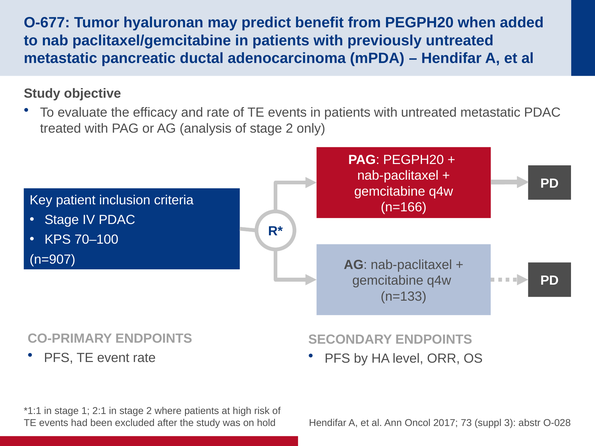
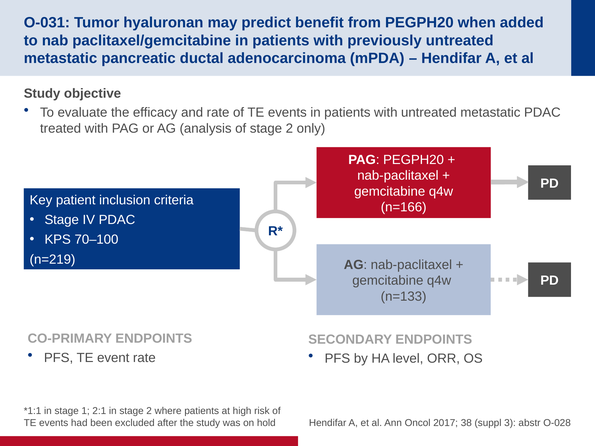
O-677: O-677 -> O-031 (47, 23)
n=907: n=907 -> n=219 (53, 260)
73: 73 -> 38 (466, 423)
